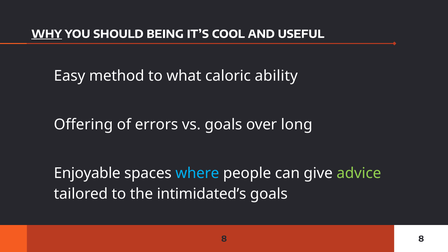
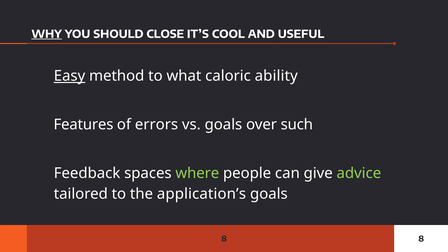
BEING: BEING -> CLOSE (165, 34)
Easy underline: none -> present (70, 76)
Offering: Offering -> Features (83, 125)
long: long -> such (297, 125)
Enjoyable: Enjoyable -> Feedback (87, 173)
where colour: light blue -> light green (197, 173)
intimidated’s: intimidated’s -> application’s (201, 194)
